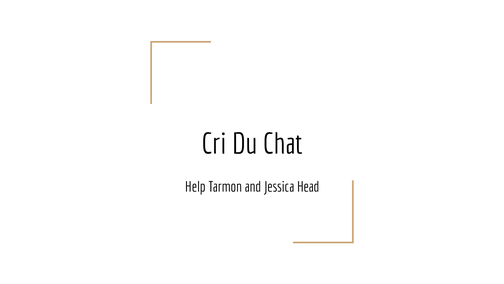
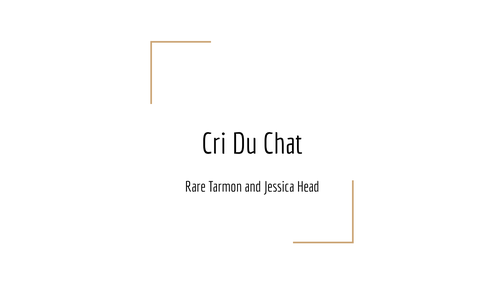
Help: Help -> Rare (195, 187)
